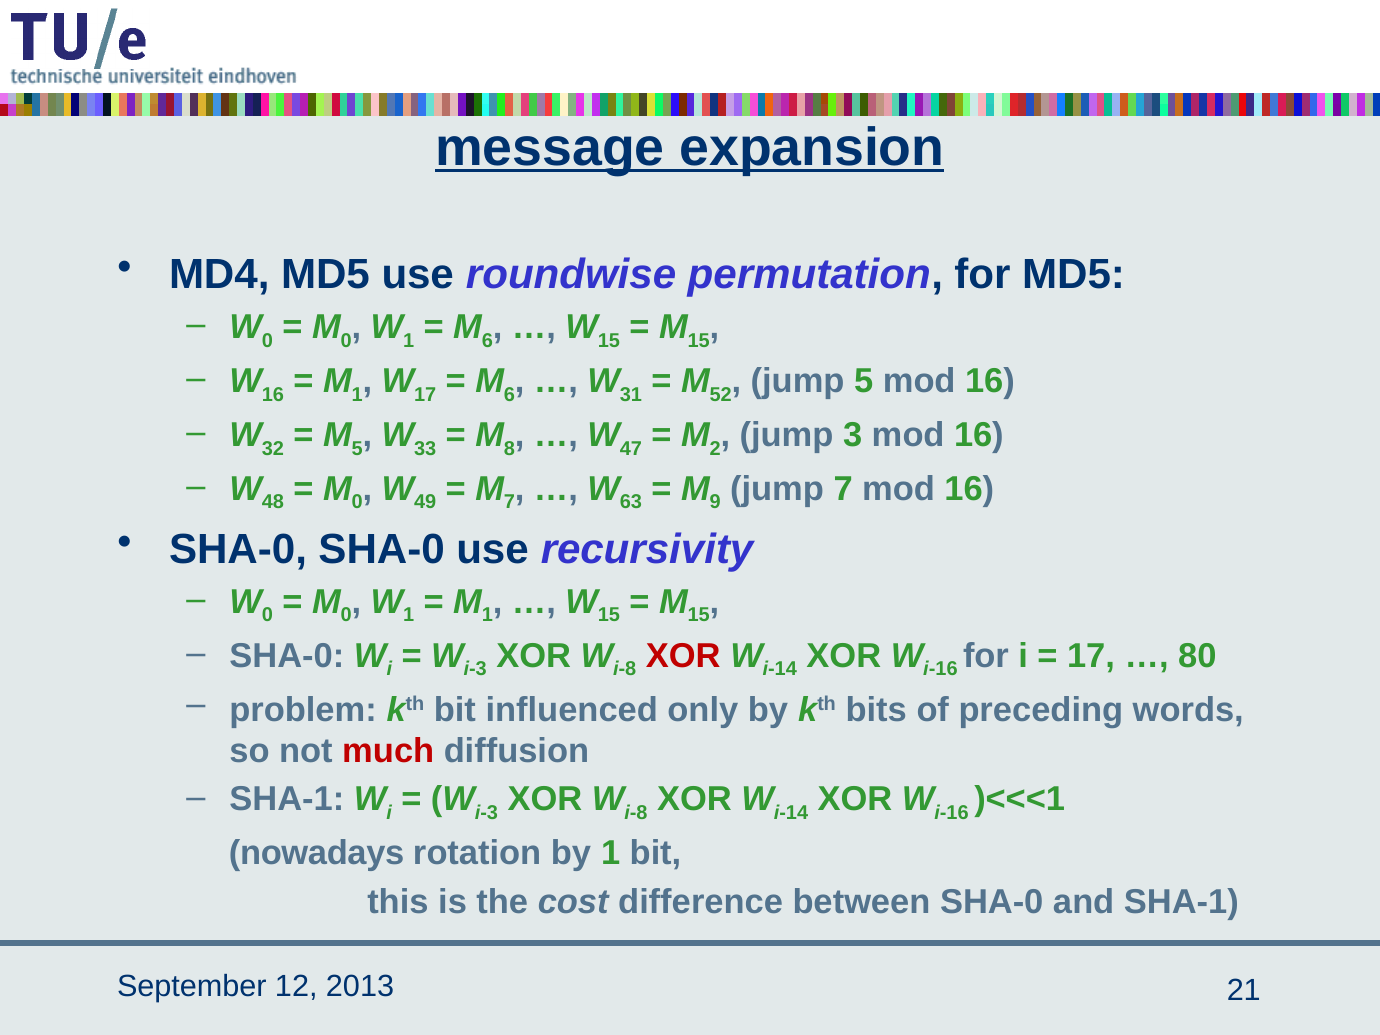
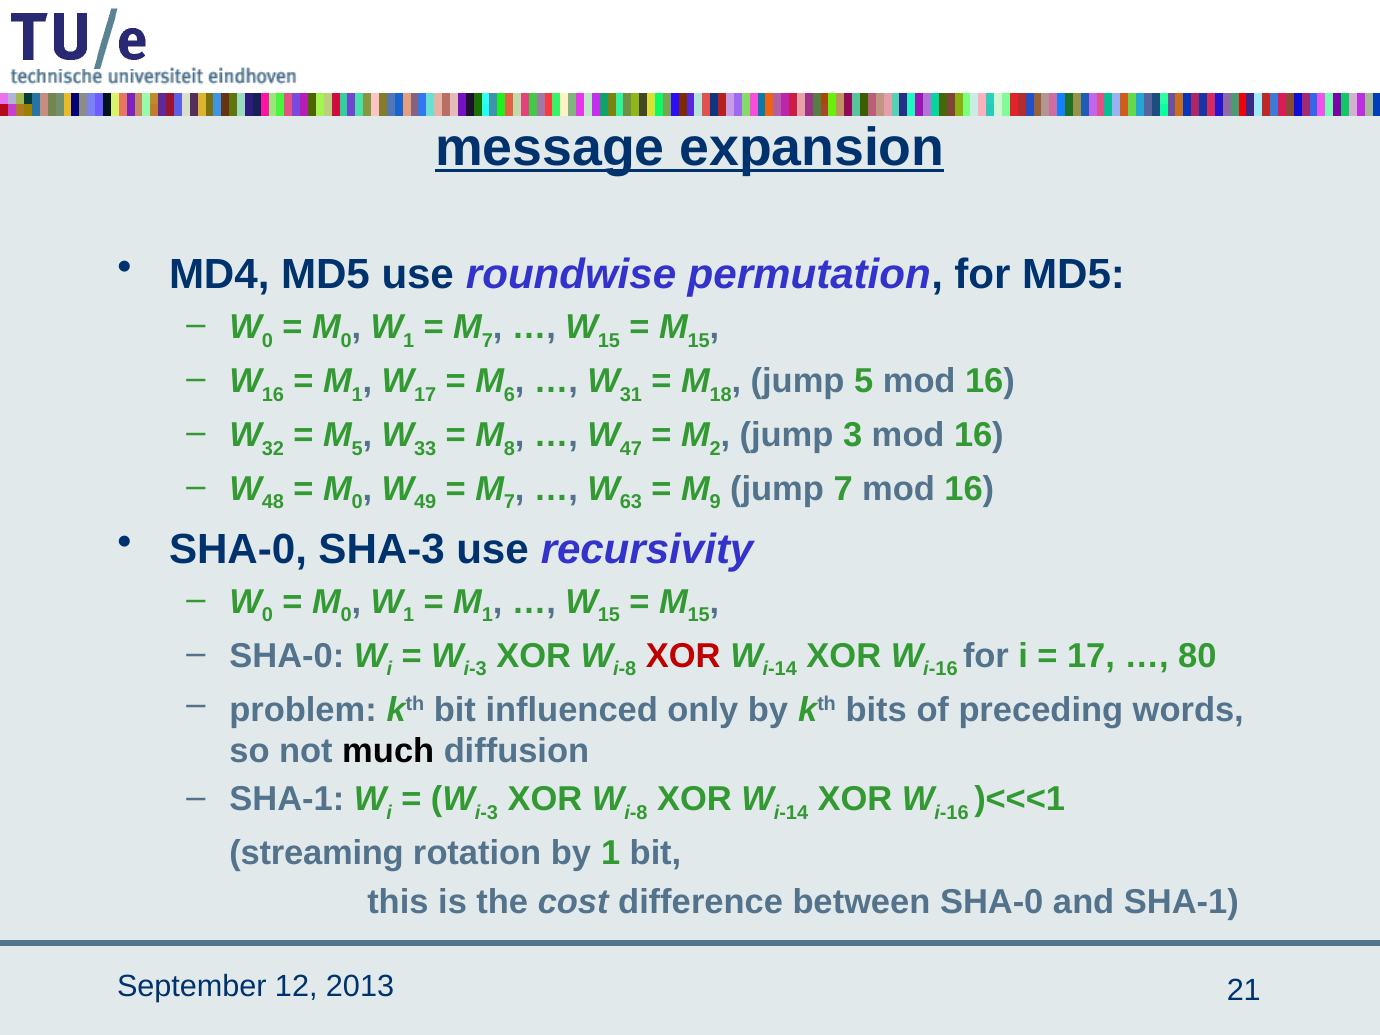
6: 6 -> 7 (487, 341)
52: 52 -> 18 (721, 394)
SHA-0 SHA-0: SHA-0 -> SHA-3 (382, 550)
much colour: red -> black (388, 751)
nowadays: nowadays -> streaming (317, 853)
